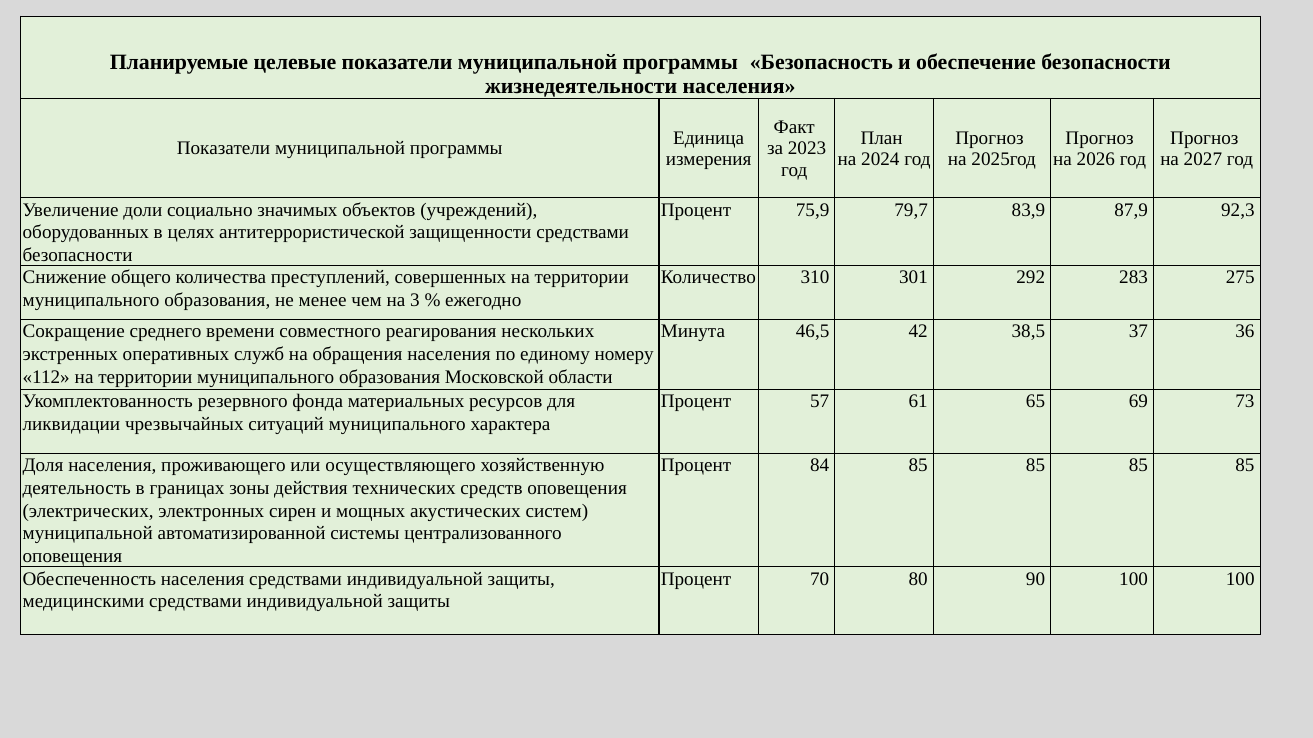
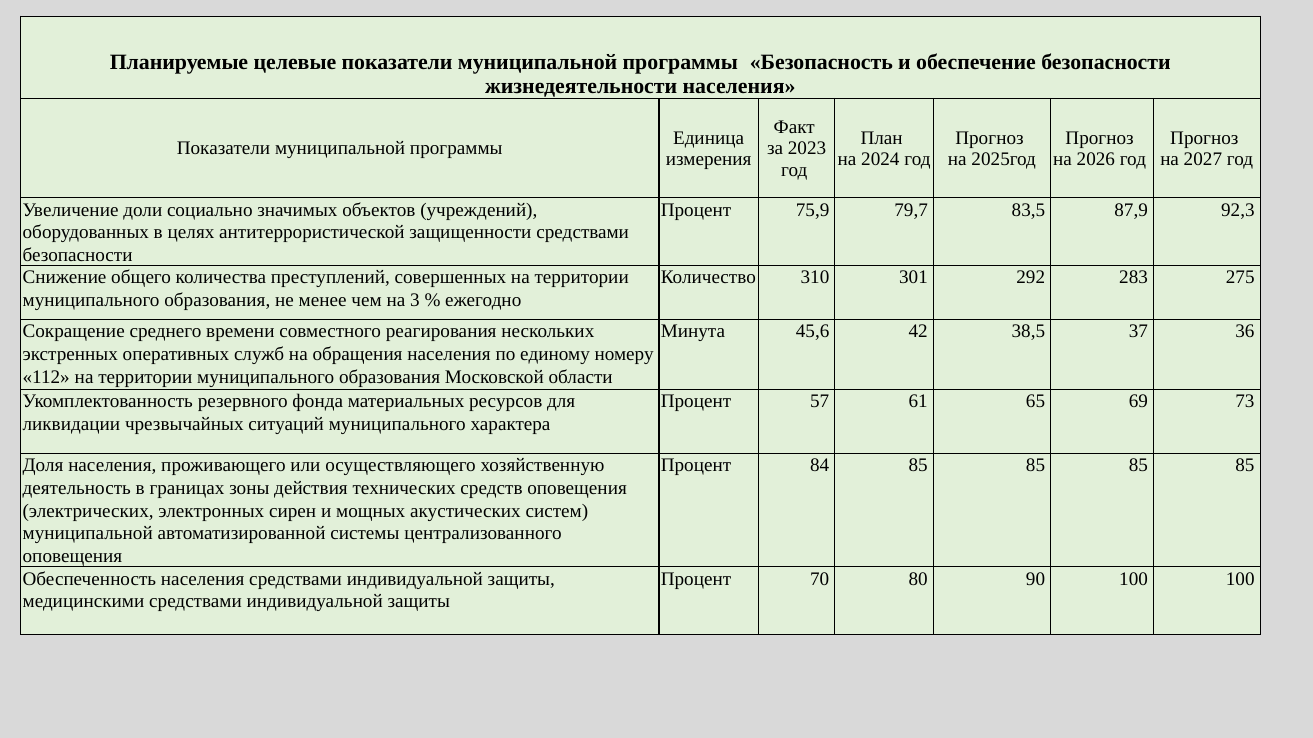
83,9: 83,9 -> 83,5 (1028, 210)
46,5: 46,5 -> 45,6 (813, 332)
